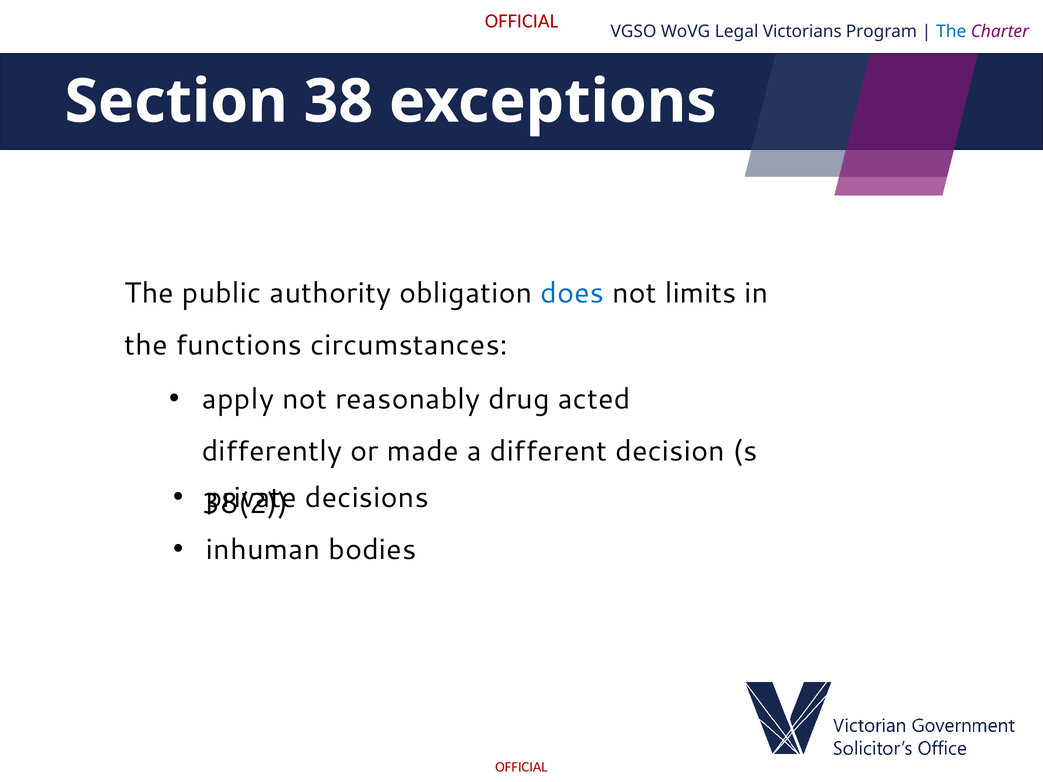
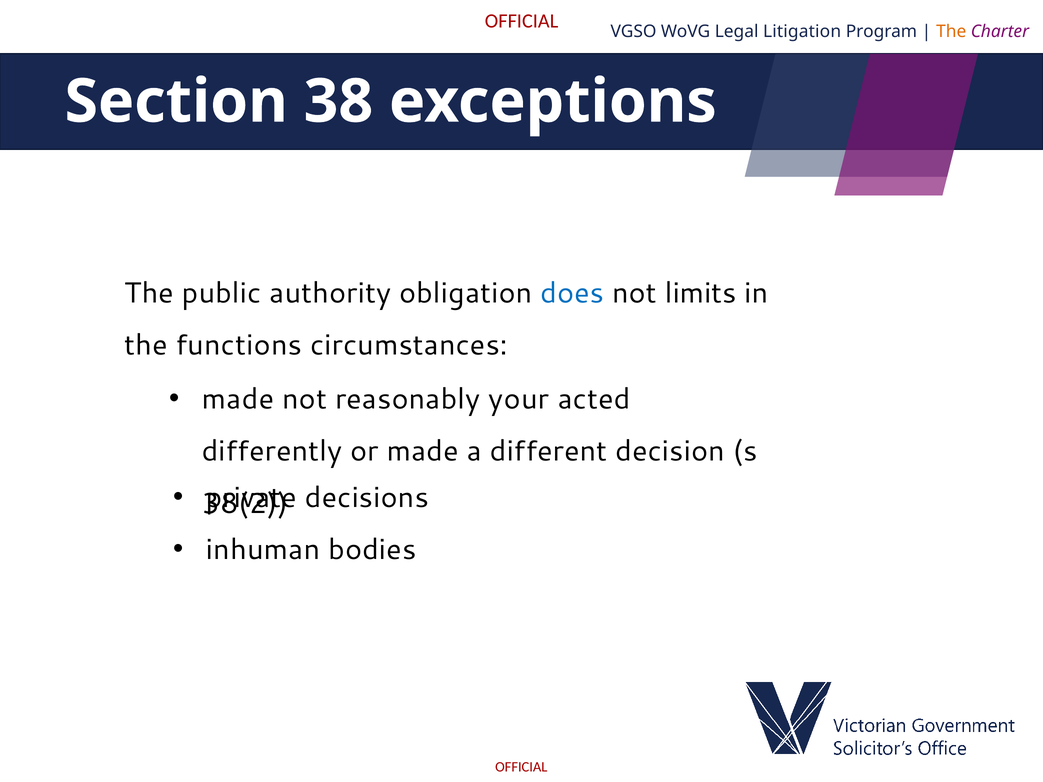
Victorians: Victorians -> Litigation (802, 32)
The colour: blue -> orange (951, 32)
apply: apply -> made (238, 399)
drug: drug -> your (519, 399)
